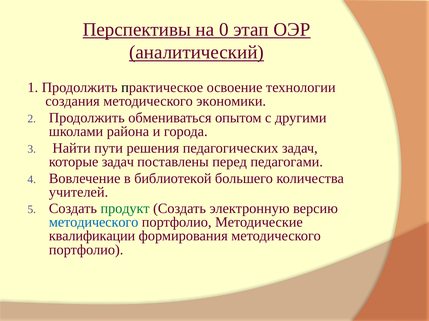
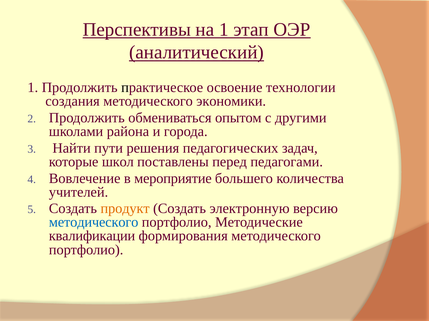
на 0: 0 -> 1 (224, 30)
которые задач: задач -> школ (118, 162)
библиотекой: библиотекой -> мероприятие (173, 179)
продукт colour: green -> orange (125, 209)
